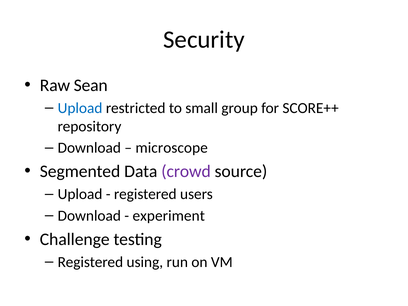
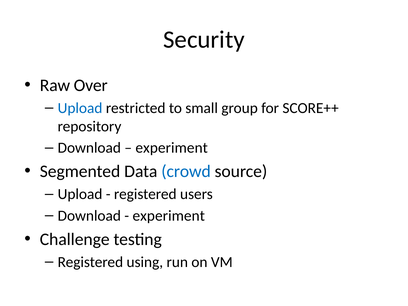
Sean: Sean -> Over (91, 85)
microscope: microscope -> experiment (172, 148)
crowd colour: purple -> blue (186, 171)
